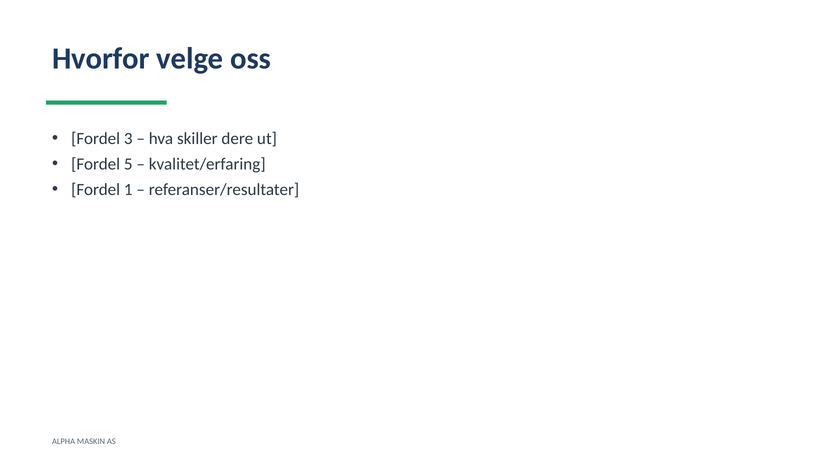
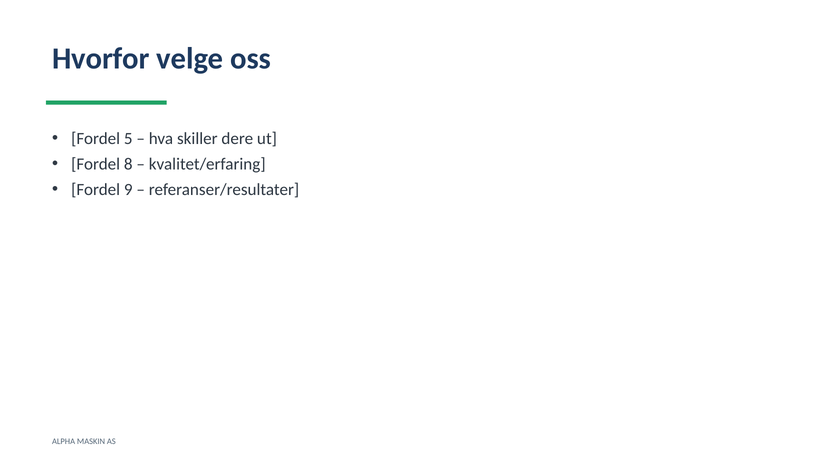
3: 3 -> 5 (128, 139)
5: 5 -> 8 (128, 164)
1: 1 -> 9 (128, 190)
